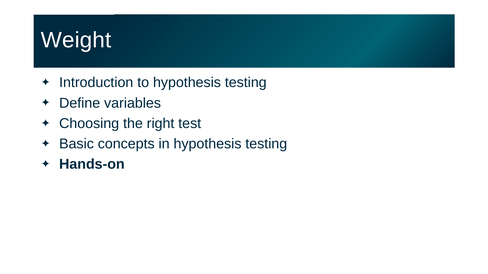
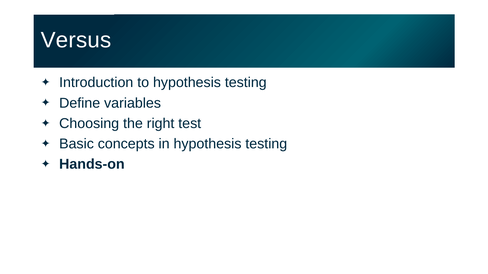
Weight: Weight -> Versus (76, 40)
